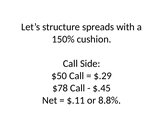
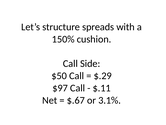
$78: $78 -> $97 (60, 88)
$.45: $.45 -> $.11 (102, 88)
$.11: $.11 -> $.67 (76, 100)
8.8%: 8.8% -> 3.1% (110, 100)
